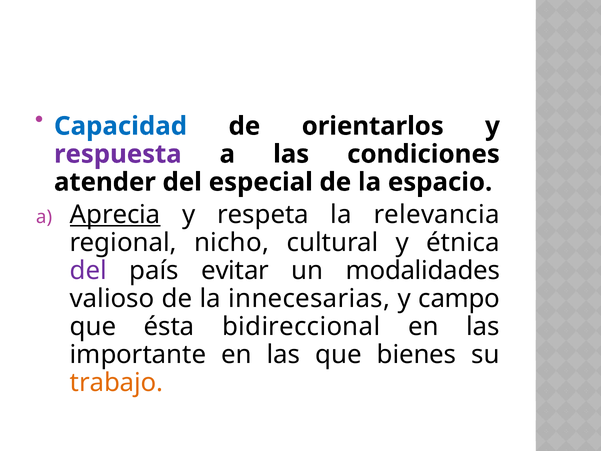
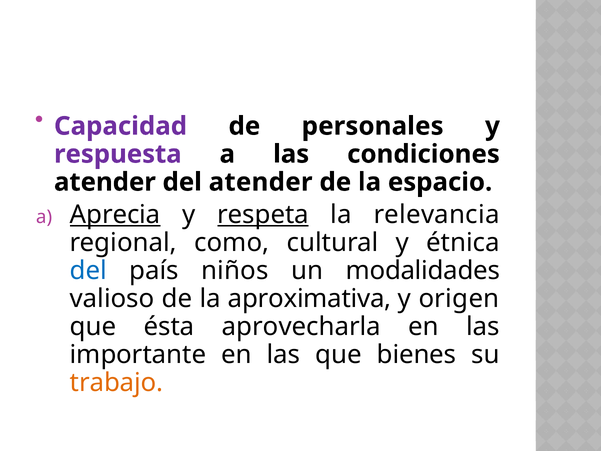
Capacidad colour: blue -> purple (121, 126)
orientarlos: orientarlos -> personales (373, 126)
del especial: especial -> atender (261, 182)
respeta underline: none -> present (263, 214)
nicho: nicho -> como (232, 242)
del colour: purple -> blue (88, 270)
evitar: evitar -> niños (235, 270)
innecesarias: innecesarias -> aproximativa (310, 298)
campo: campo -> origen (459, 298)
bidireccional: bidireccional -> aprovecharla (301, 326)
